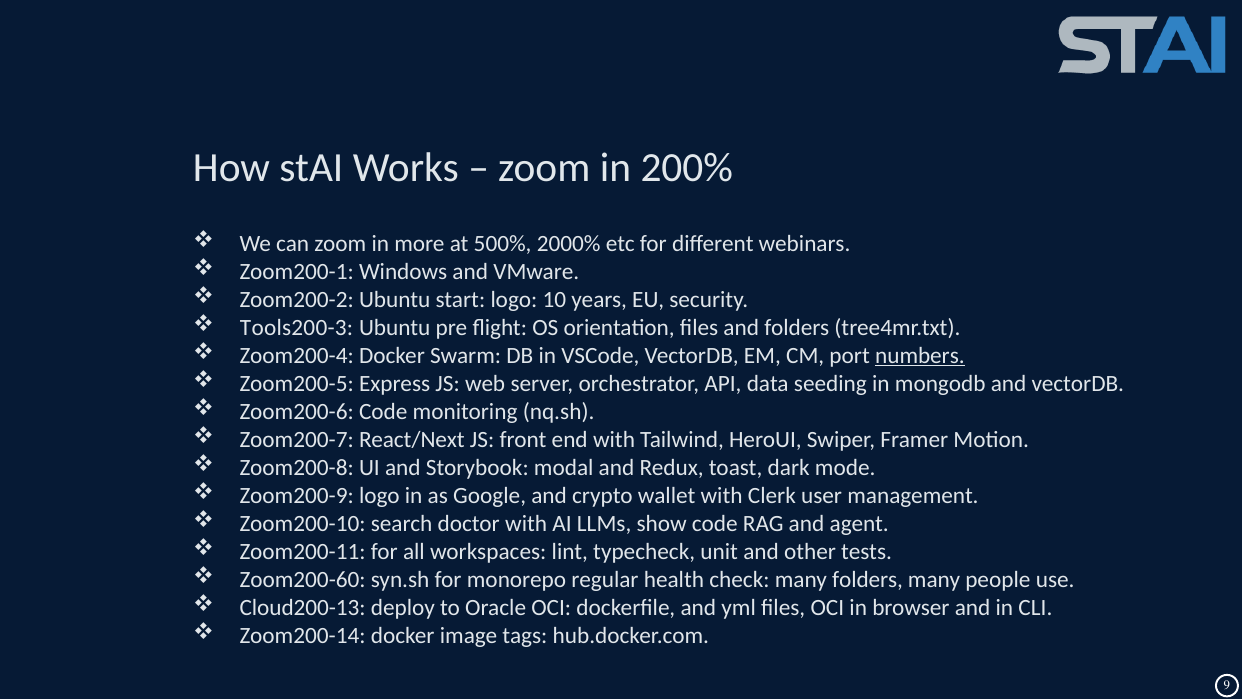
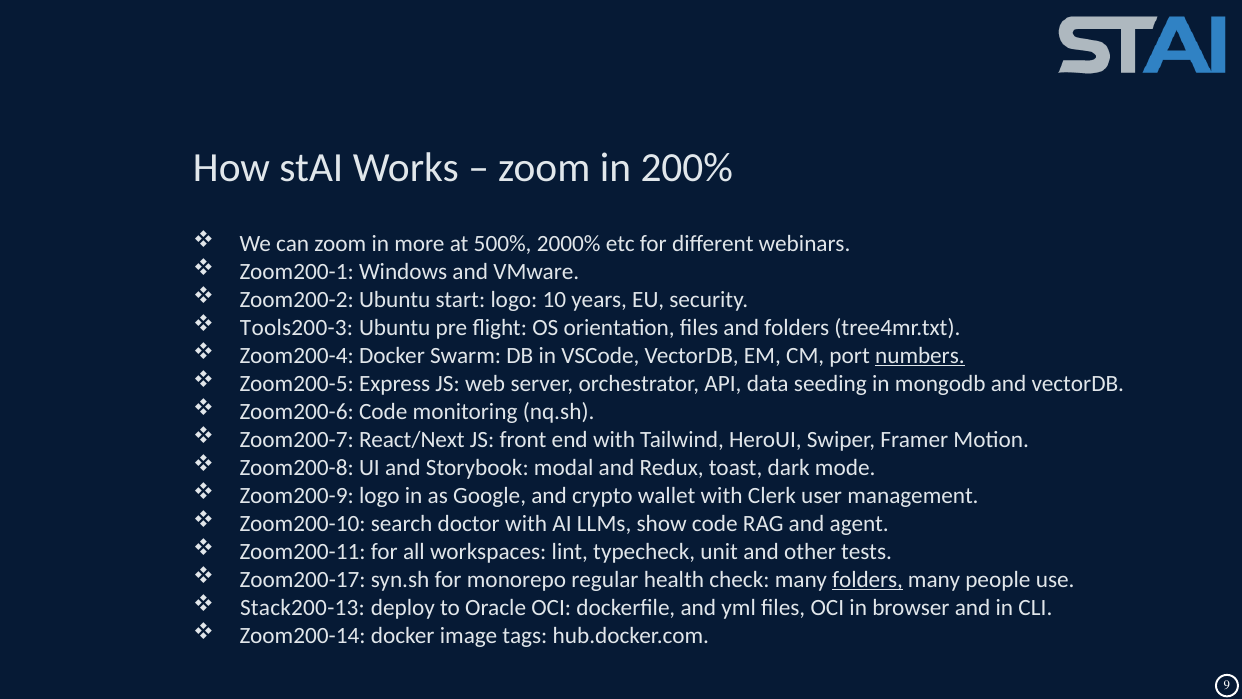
Zoom200-60: Zoom200-60 -> Zoom200-17 (303, 579)
folders underline: none -> present (868, 579)
Cloud200-13: Cloud200-13 -> Stack200-13 (302, 607)
